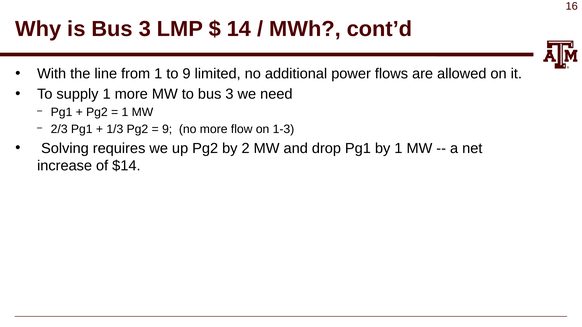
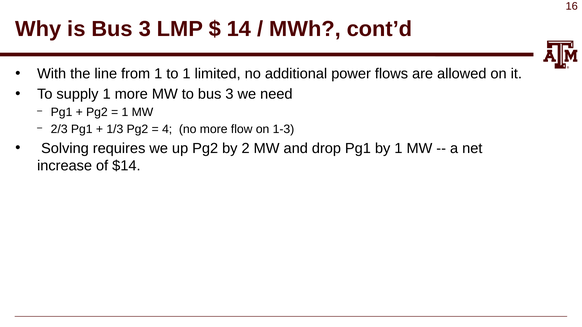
to 9: 9 -> 1 (187, 74)
9: 9 -> 4 (167, 129)
